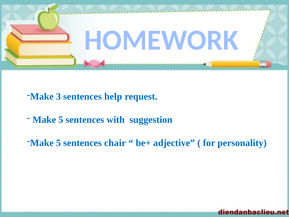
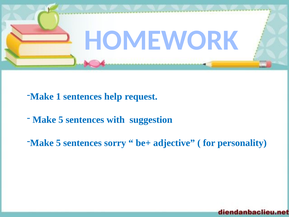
3: 3 -> 1 (58, 96)
chair: chair -> sorry (115, 143)
